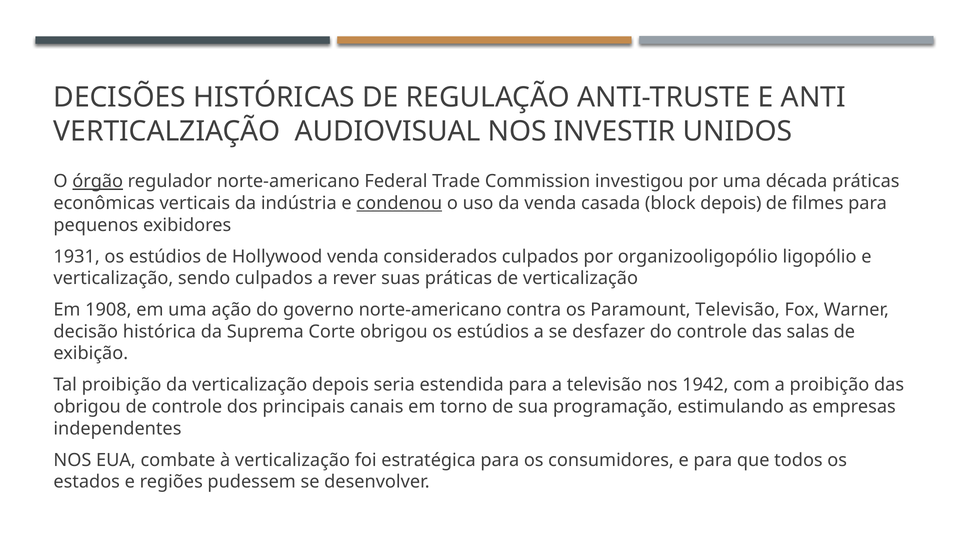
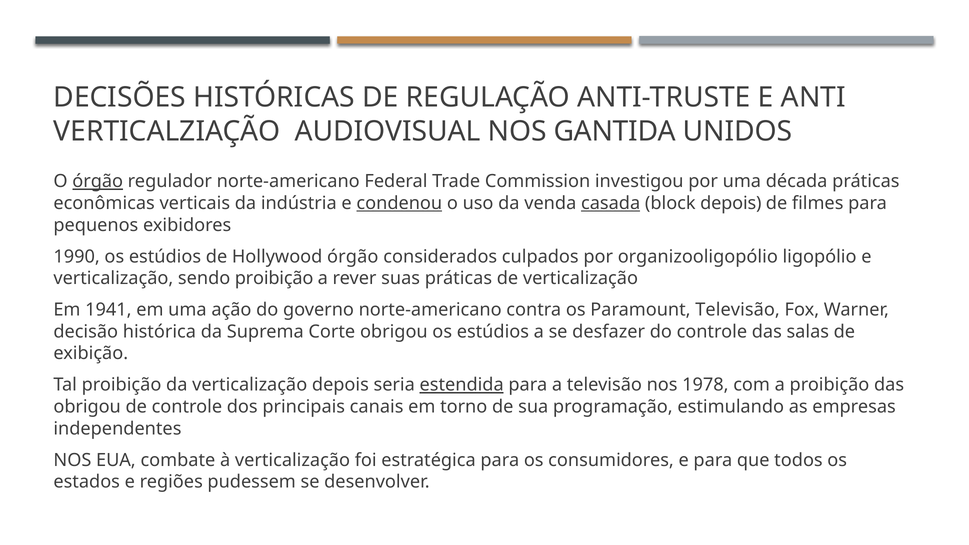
INVESTIR: INVESTIR -> GANTIDA (615, 132)
casada underline: none -> present (611, 203)
1931: 1931 -> 1990 (77, 257)
Hollywood venda: venda -> órgão (353, 257)
sendo culpados: culpados -> proibição (274, 278)
1908: 1908 -> 1941 (108, 310)
estendida underline: none -> present (462, 385)
1942: 1942 -> 1978 (705, 385)
